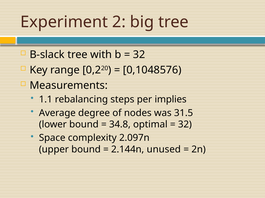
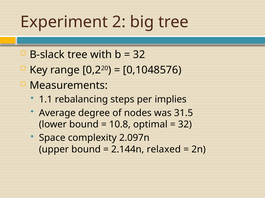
34.8: 34.8 -> 10.8 (120, 125)
unused: unused -> relaxed (164, 150)
